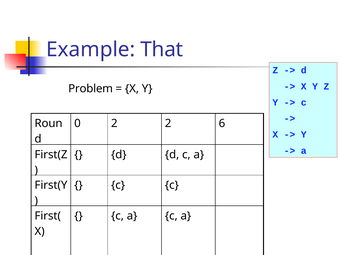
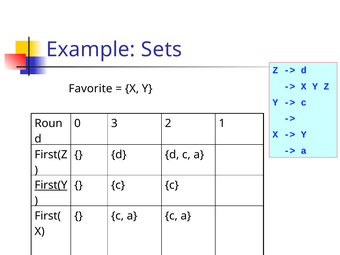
That: That -> Sets (162, 50)
Problem: Problem -> Favorite (90, 89)
0 2: 2 -> 3 (114, 123)
6: 6 -> 1 (222, 123)
First(Y underline: none -> present (51, 185)
